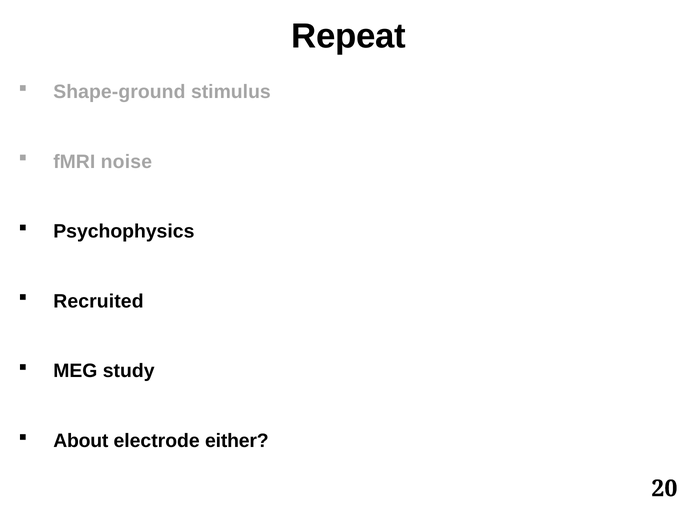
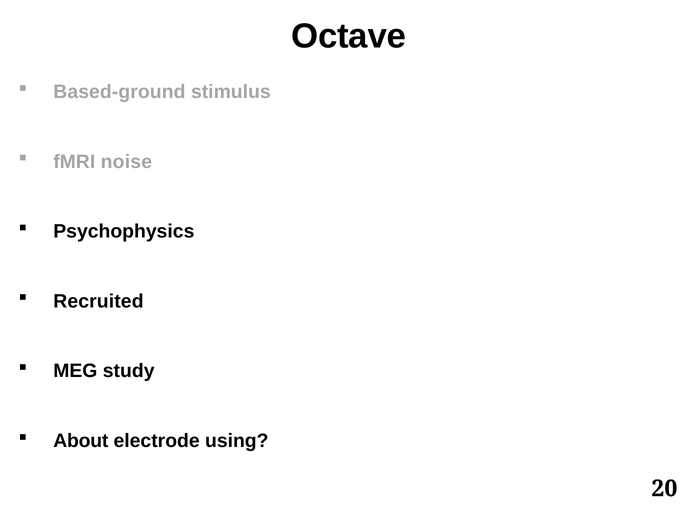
Repeat: Repeat -> Octave (349, 36)
Shape-ground: Shape-ground -> Based-ground (119, 92)
either: either -> using (237, 441)
